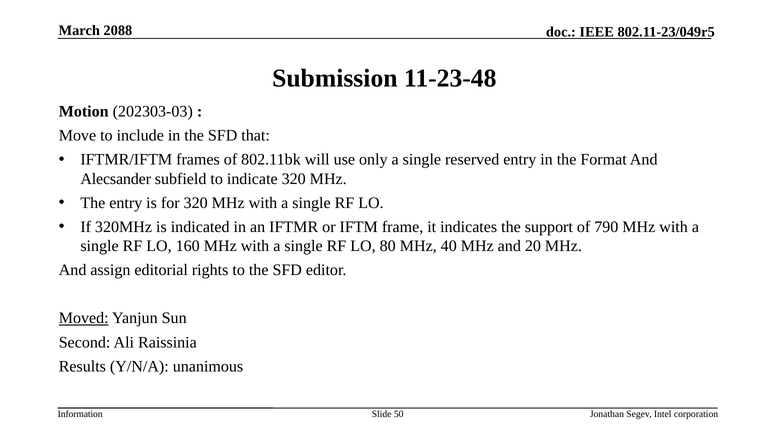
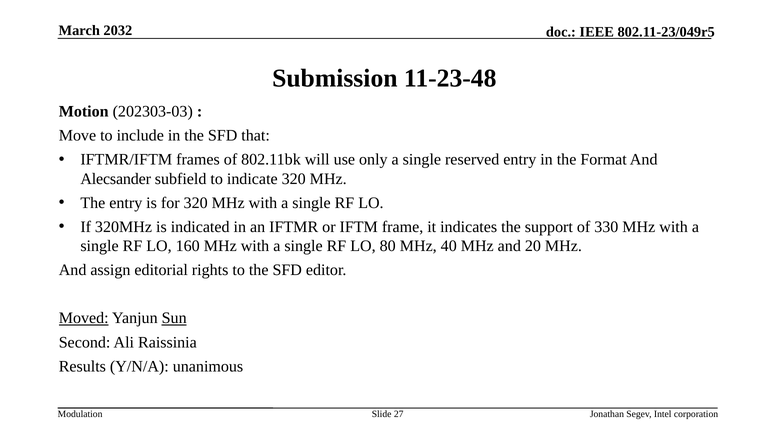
2088: 2088 -> 2032 (118, 31)
790: 790 -> 330 (606, 227)
Sun underline: none -> present (174, 319)
Information: Information -> Modulation (80, 415)
50: 50 -> 27 (399, 415)
